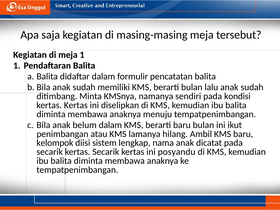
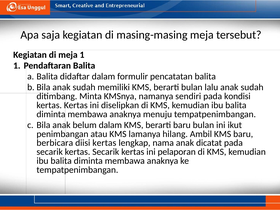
kelompok: kelompok -> berbicara (55, 143)
diisi sistem: sistem -> kertas (104, 143)
posyandu: posyandu -> pelaporan (177, 152)
